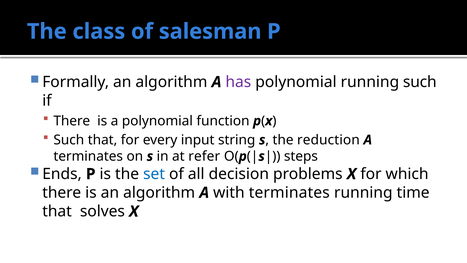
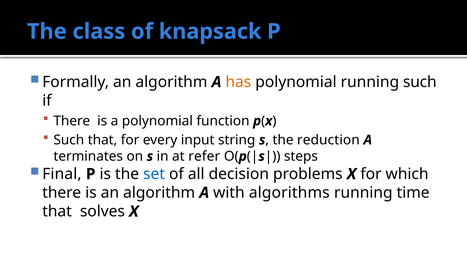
salesman: salesman -> knapsack (210, 31)
has colour: purple -> orange (238, 82)
Ends: Ends -> Final (62, 174)
with terminates: terminates -> algorithms (289, 193)
